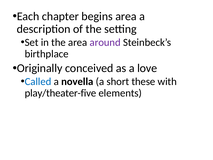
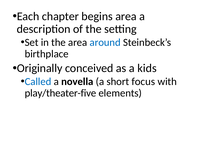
around colour: purple -> blue (105, 42)
love: love -> kids (147, 68)
these: these -> focus (143, 81)
